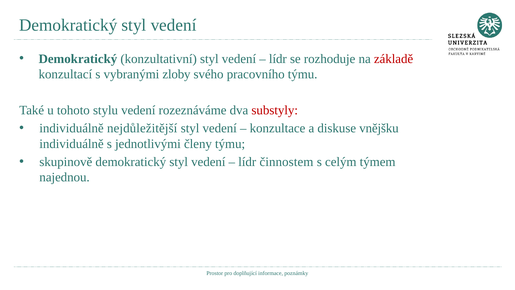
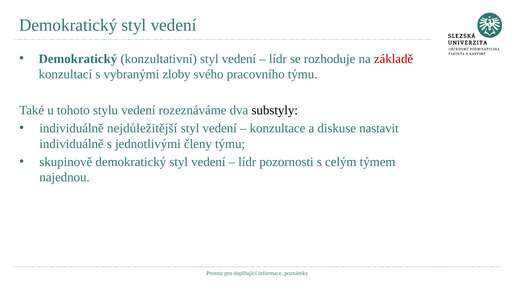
substyly colour: red -> black (275, 110)
vnějšku: vnějšku -> nastavit (379, 128)
činnostem: činnostem -> pozornosti (287, 162)
